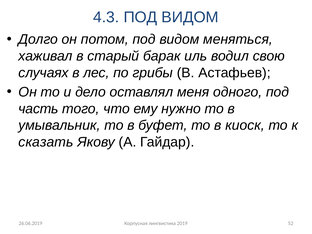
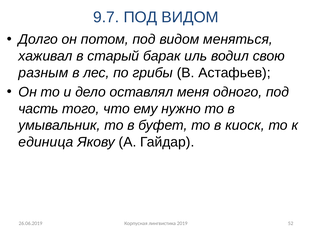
4.3: 4.3 -> 9.7 (106, 17)
случаях: случаях -> разным (43, 73)
сказать: сказать -> единица (46, 142)
